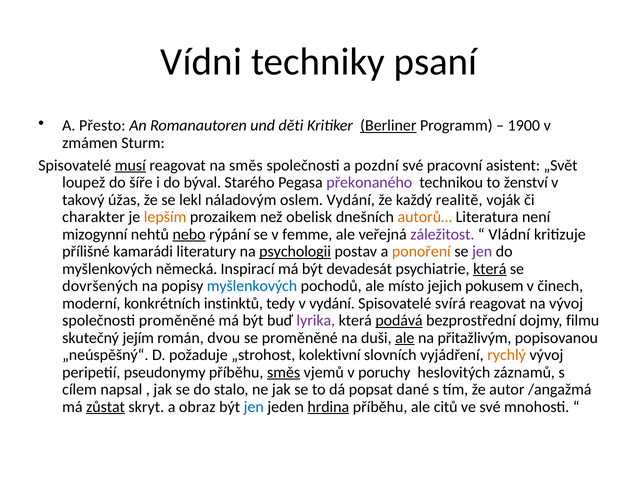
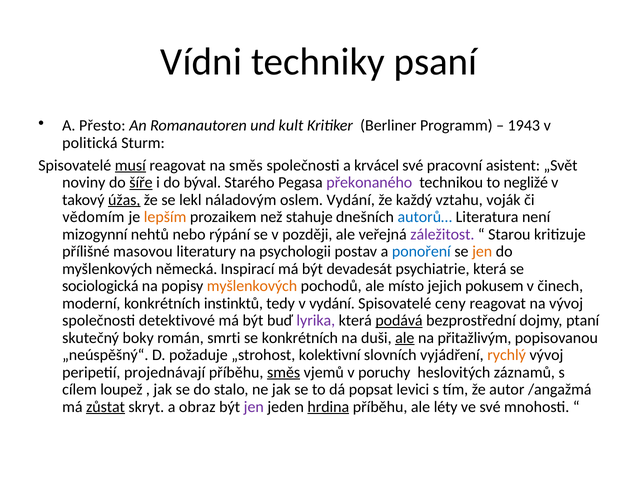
děti: děti -> kult (291, 126)
Berliner underline: present -> none (388, 126)
1900: 1900 -> 1943 (524, 126)
zmámen: zmámen -> politická (90, 143)
pozdní: pozdní -> krvácel (377, 165)
loupež: loupež -> noviny (84, 182)
šíře underline: none -> present (141, 182)
ženství: ženství -> negližé (526, 182)
úžas underline: none -> present (124, 200)
realitě: realitě -> vztahu (459, 200)
charakter: charakter -> vědomím (93, 217)
obelisk: obelisk -> stahuje (309, 217)
autorů… colour: orange -> blue (425, 217)
nebo underline: present -> none (189, 234)
femme: femme -> později (307, 234)
Vládní: Vládní -> Starou (509, 234)
kamarádi: kamarádi -> masovou (143, 251)
psychologii underline: present -> none (295, 251)
ponoření colour: orange -> blue (421, 251)
jen colour: purple -> orange (482, 251)
která underline: present -> none (490, 268)
dovršených: dovršených -> sociologická (100, 286)
myšlenkových colour: blue -> orange (252, 286)
svírá: svírá -> ceny (450, 303)
společnosti proměněné: proměněné -> detektivové (177, 320)
filmu: filmu -> ptaní (583, 320)
jejím: jejím -> boky (138, 337)
dvou: dvou -> smrti (224, 337)
se proměněné: proměněné -> konkrétních (300, 337)
pseudonymy: pseudonymy -> projednávají (165, 372)
napsal: napsal -> loupež (121, 389)
dané: dané -> levici (413, 389)
jen colour: blue -> purple (254, 406)
citů: citů -> léty (446, 406)
